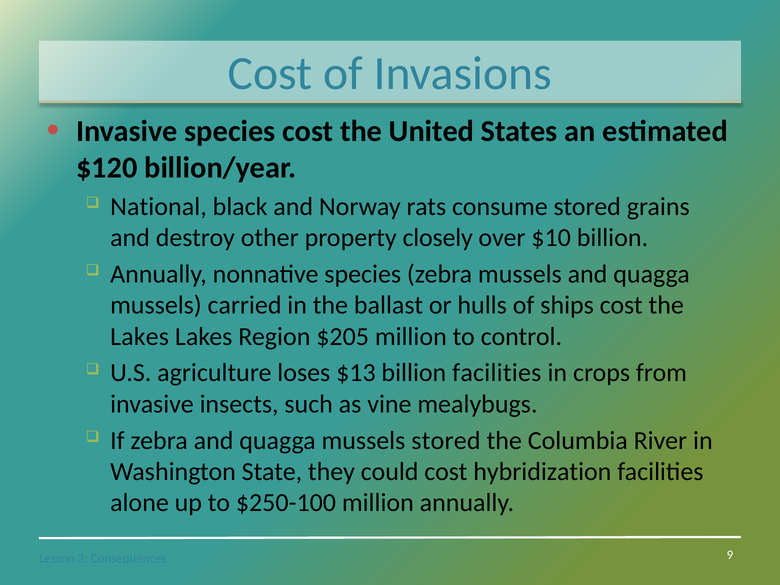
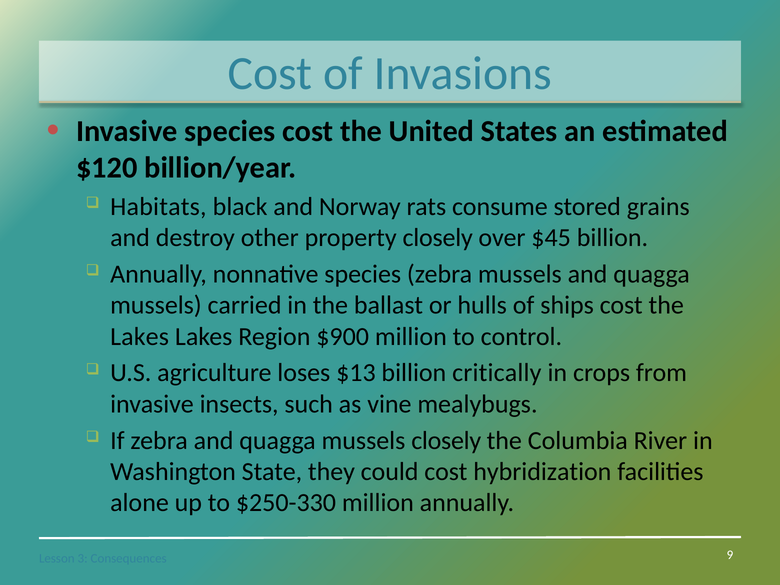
National: National -> Habitats (158, 206)
$10: $10 -> $45 (551, 238)
$205: $205 -> $900 (343, 336)
billion facilities: facilities -> critically (497, 373)
mussels stored: stored -> closely (446, 440)
$250-100: $250-100 -> $250-330 (286, 503)
